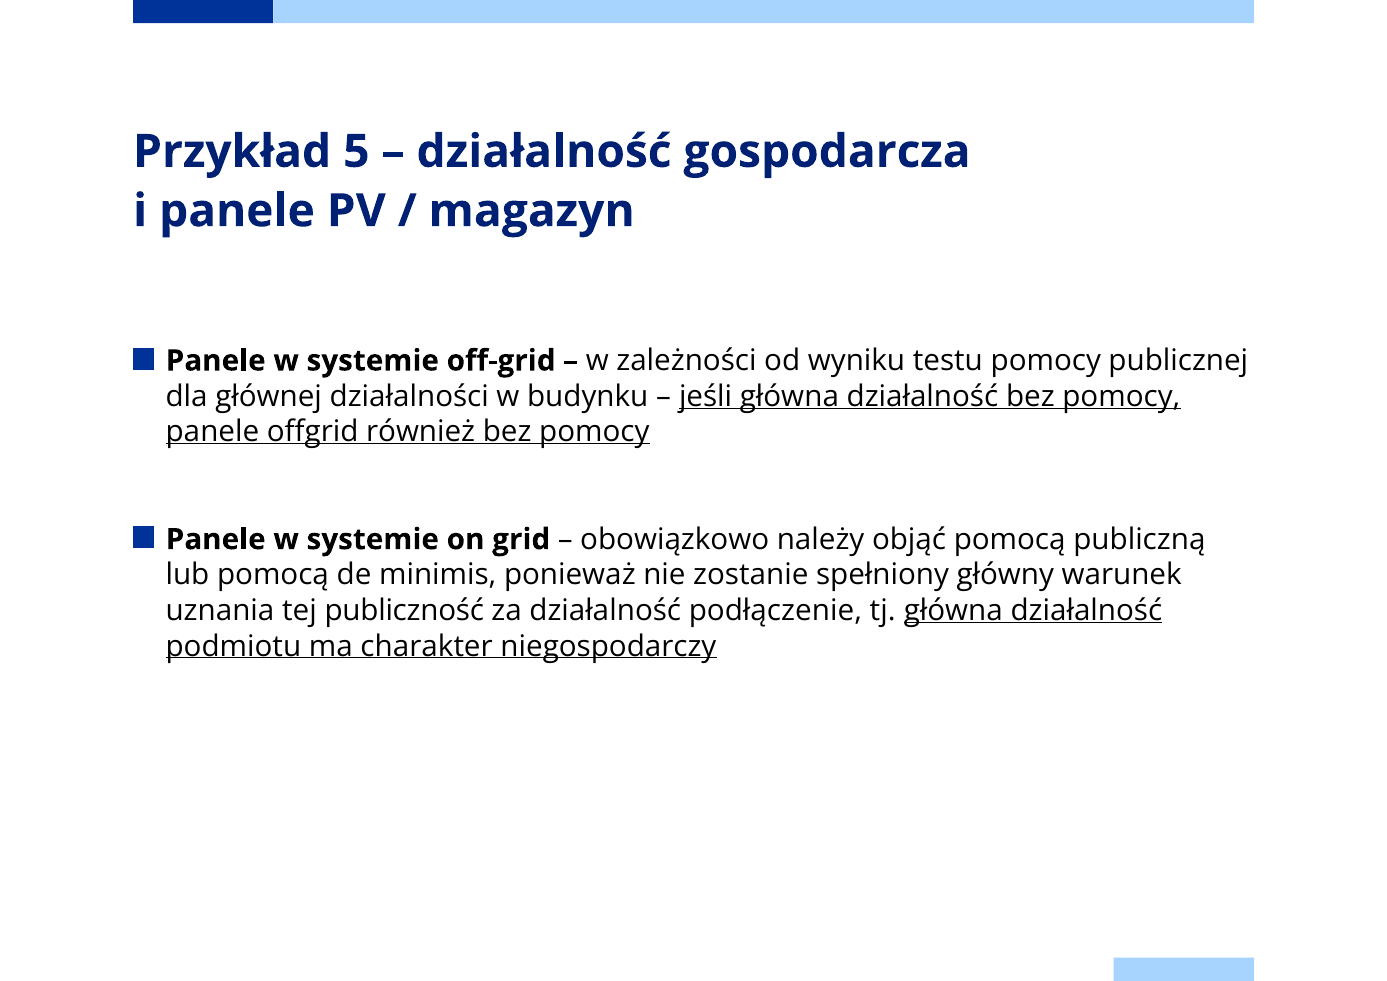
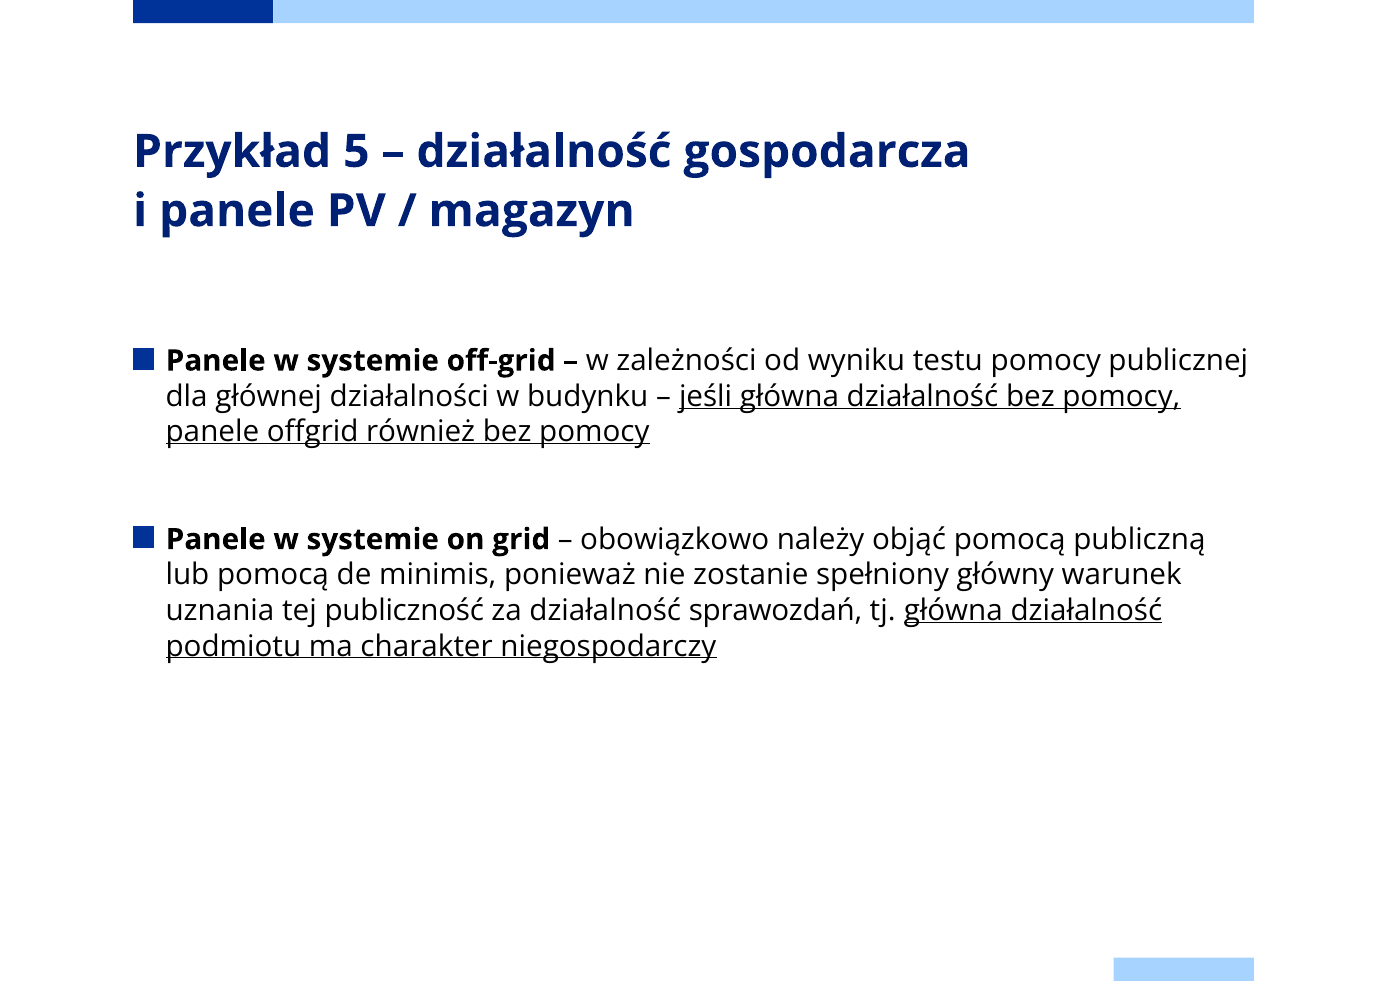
podłączenie: podłączenie -> sprawozdań (775, 610)
